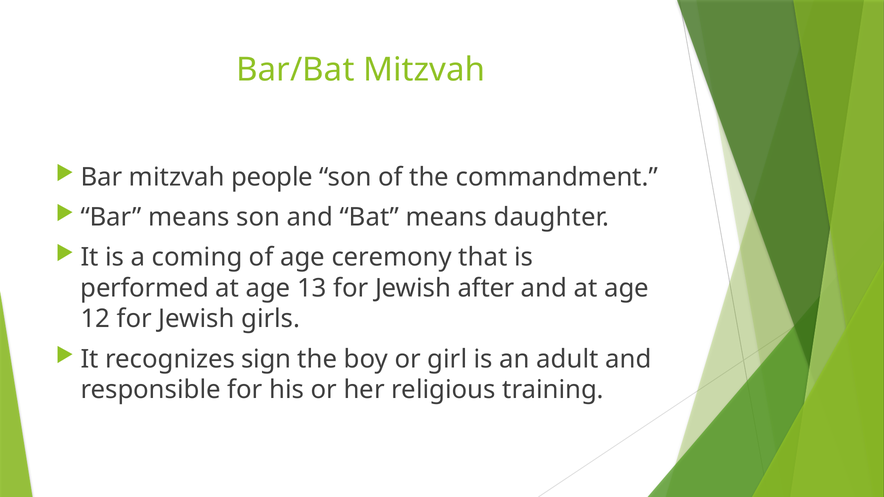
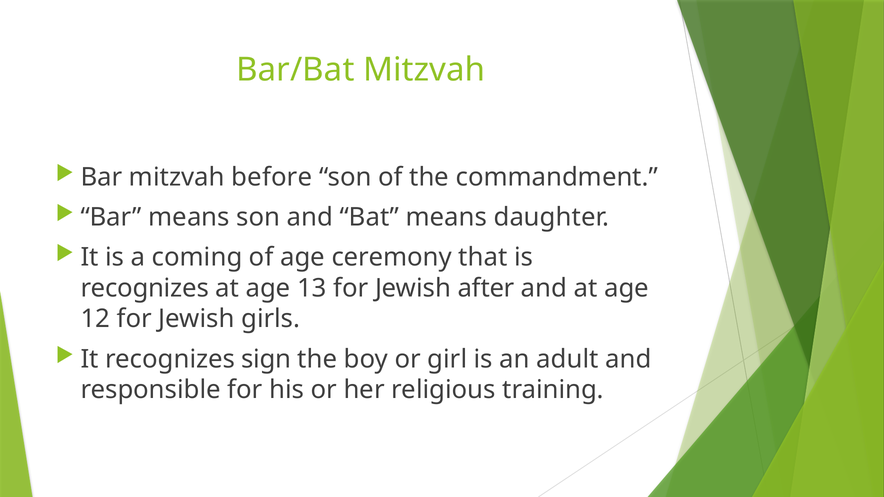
people: people -> before (272, 177)
performed: performed -> recognizes (145, 288)
